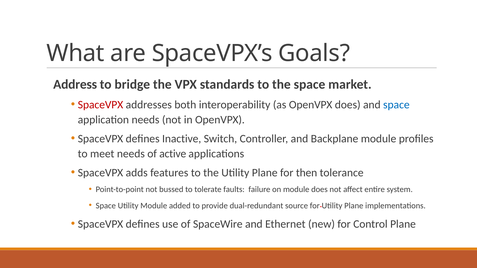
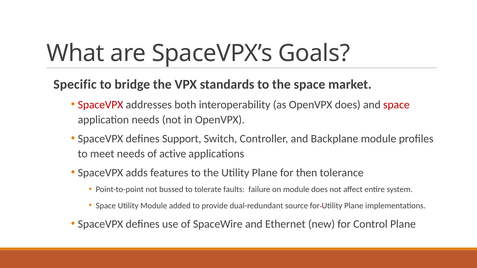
Address: Address -> Specific (75, 85)
space colour: blue -> red (396, 105)
Inactive: Inactive -> Support (182, 139)
